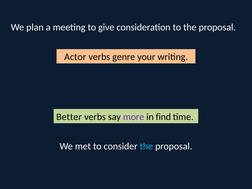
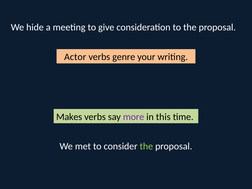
plan: plan -> hide (35, 27)
Better: Better -> Makes (69, 117)
find: find -> this (163, 117)
the colour: light blue -> light green (146, 146)
